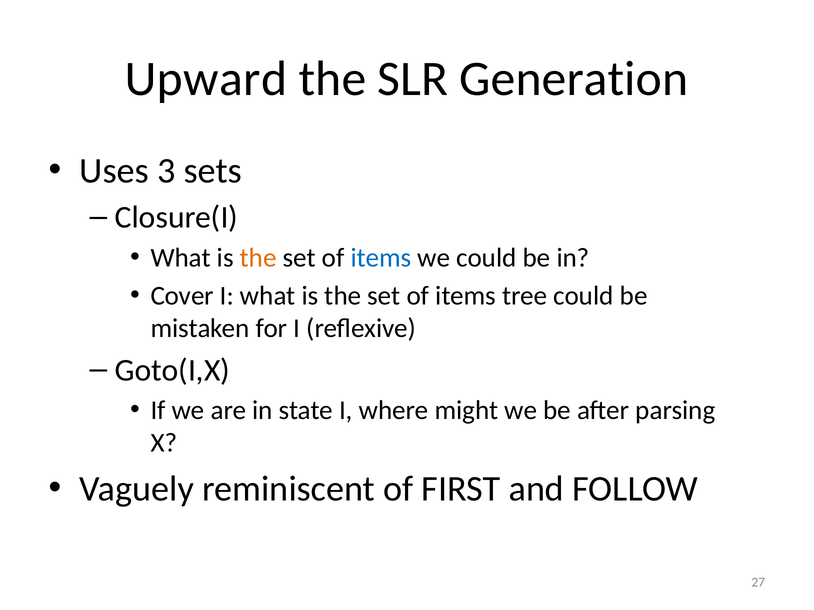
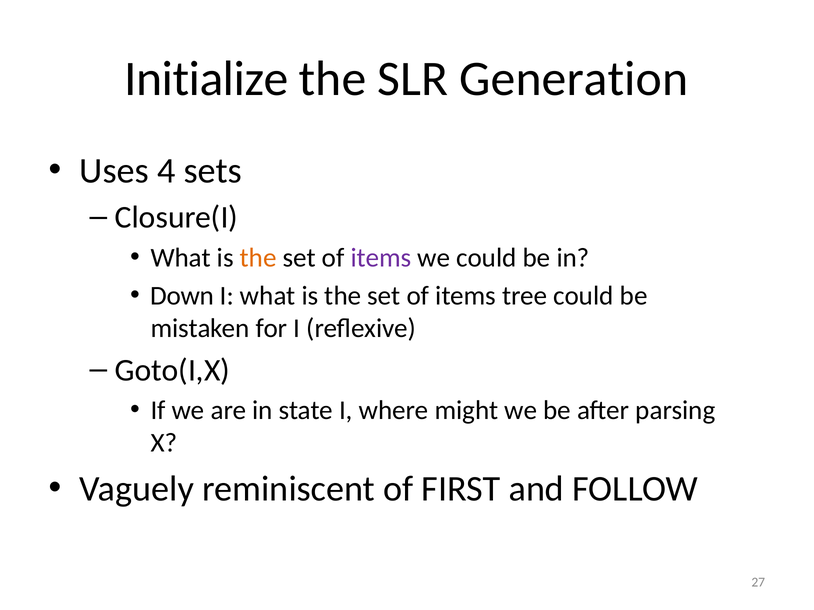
Upward: Upward -> Initialize (206, 79)
3: 3 -> 4 (166, 171)
items colour: blue -> purple (381, 258)
Cover: Cover -> Down (182, 296)
